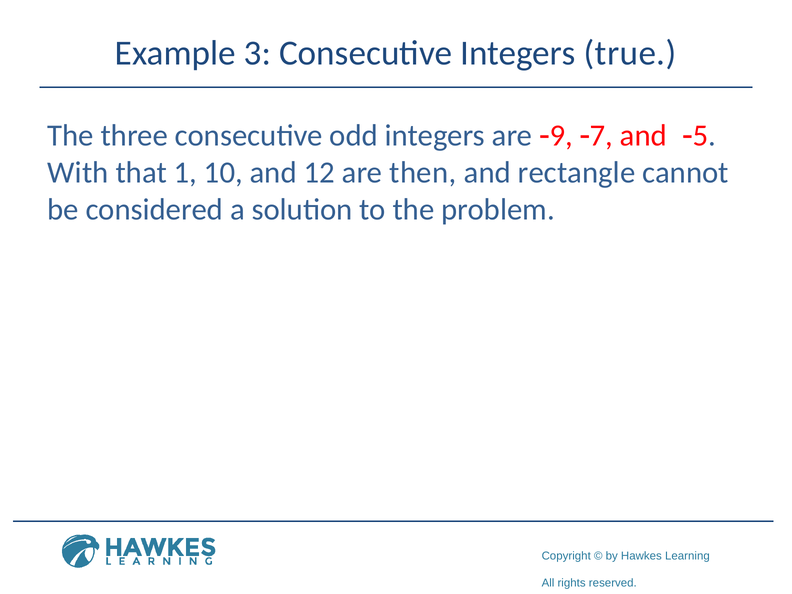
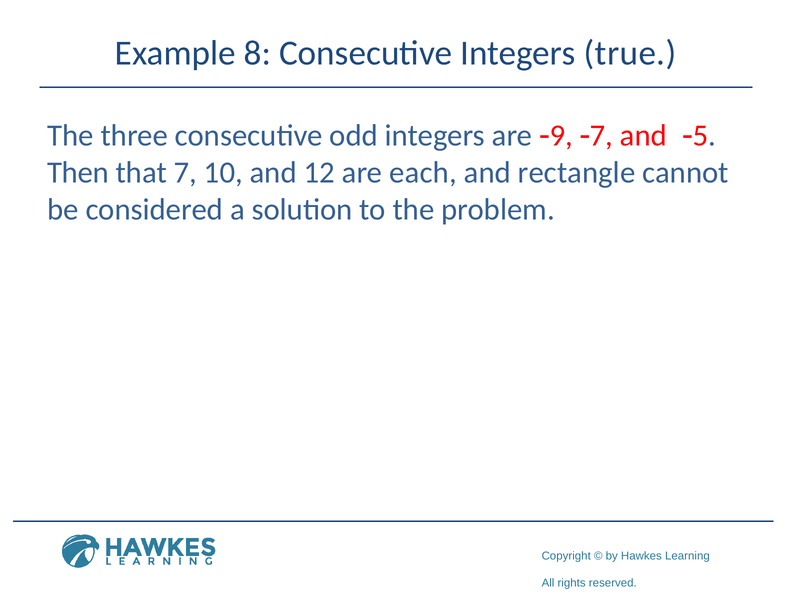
3: 3 -> 8 (257, 53)
With: With -> Then (78, 172)
1: 1 -> 7 (185, 172)
then: then -> each (423, 172)
